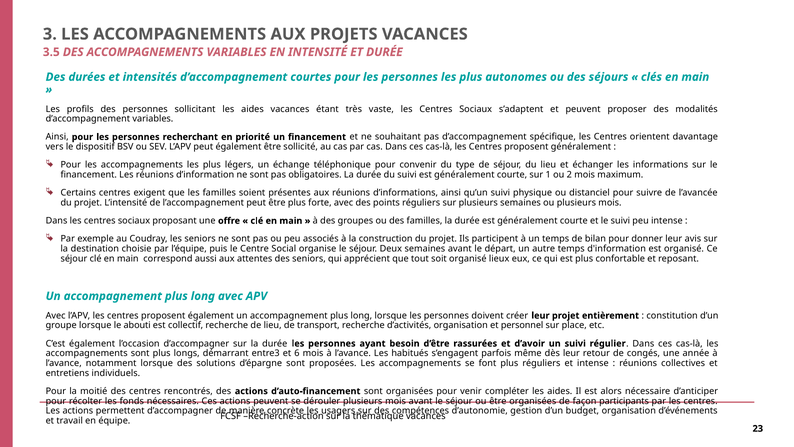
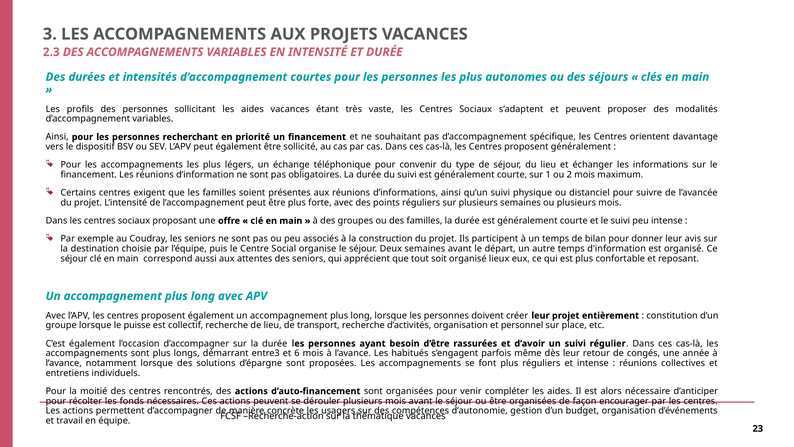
3.5: 3.5 -> 2.3 (51, 52)
abouti: abouti -> puisse (137, 325)
participants: participants -> encourager (624, 401)
